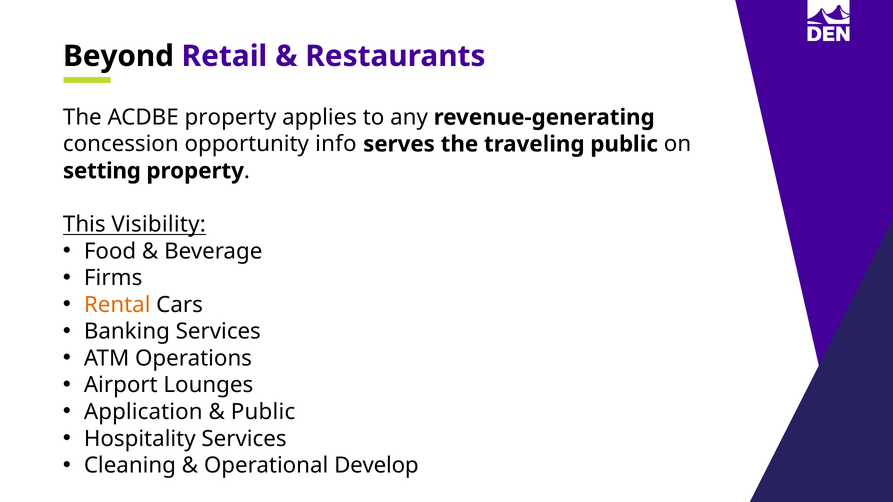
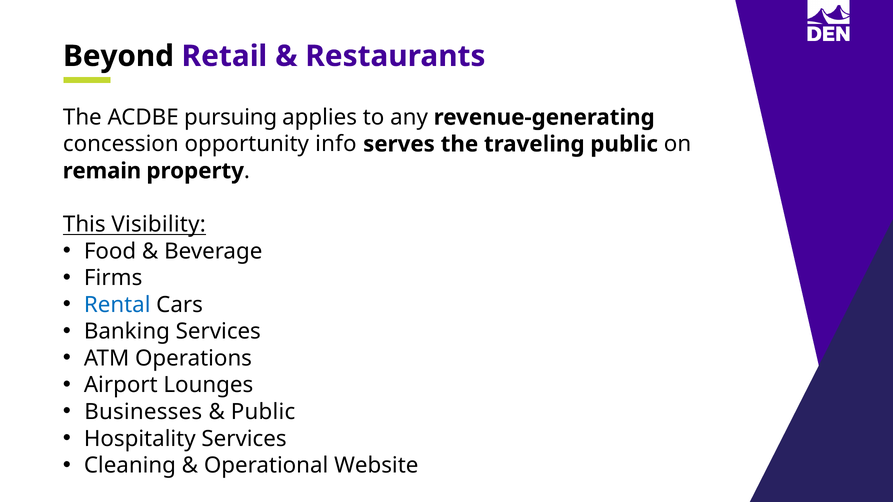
ACDBE property: property -> pursuing (231, 117)
setting: setting -> remain (102, 171)
Rental colour: orange -> blue (117, 305)
Application: Application -> Businesses (143, 412)
Develop: Develop -> Website (376, 466)
